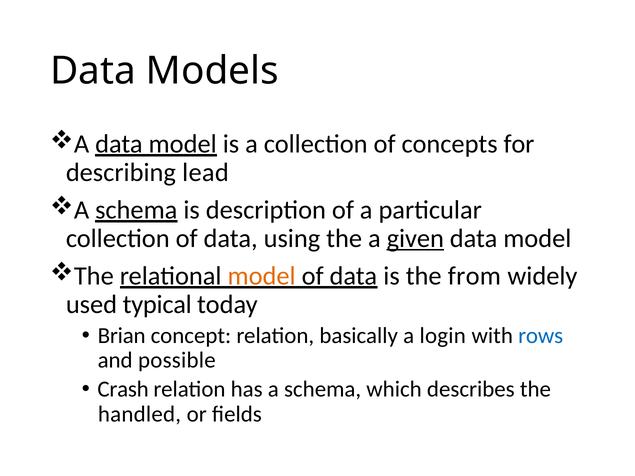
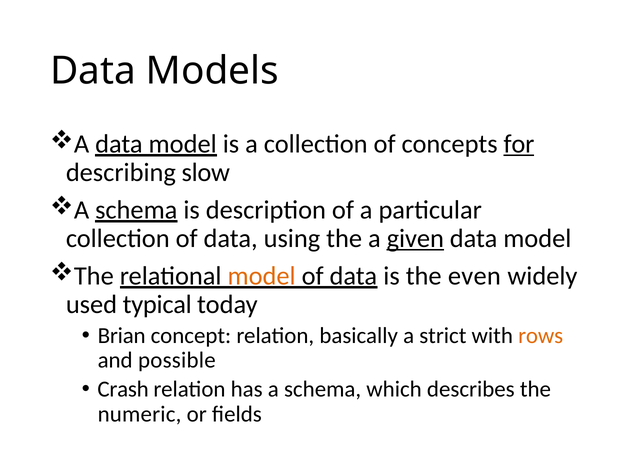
for underline: none -> present (519, 144)
lead: lead -> slow (206, 173)
from: from -> even (474, 276)
login: login -> strict (443, 336)
rows colour: blue -> orange (541, 336)
handled: handled -> numeric (139, 414)
